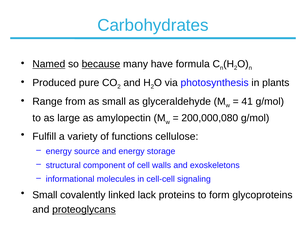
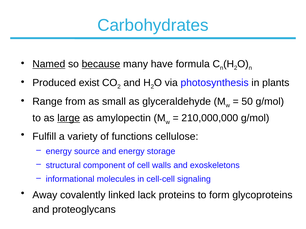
pure: pure -> exist (89, 83)
41: 41 -> 50 (247, 102)
large underline: none -> present (69, 118)
200,000,080: 200,000,080 -> 210,000,000 (210, 118)
Small: Small -> Away (45, 195)
proteoglycans underline: present -> none (84, 210)
